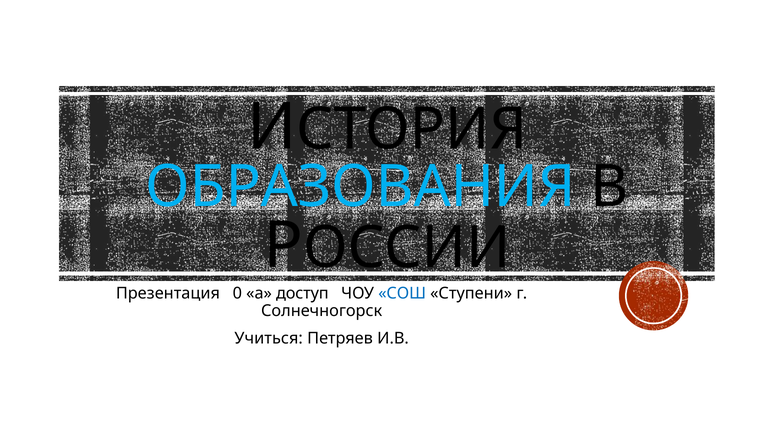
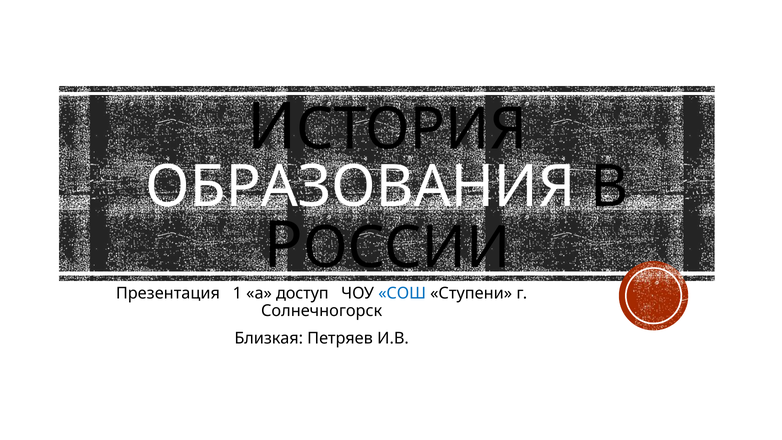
ОБРАЗОВАНИЯ colour: light blue -> white (360, 187)
0: 0 -> 1 (237, 293)
Учиться: Учиться -> Близкая (269, 338)
